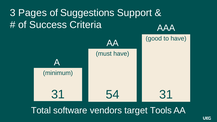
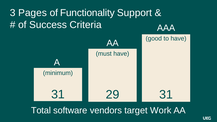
Suggestions: Suggestions -> Functionality (87, 13)
54: 54 -> 29 (113, 95)
Tools: Tools -> Work (161, 110)
